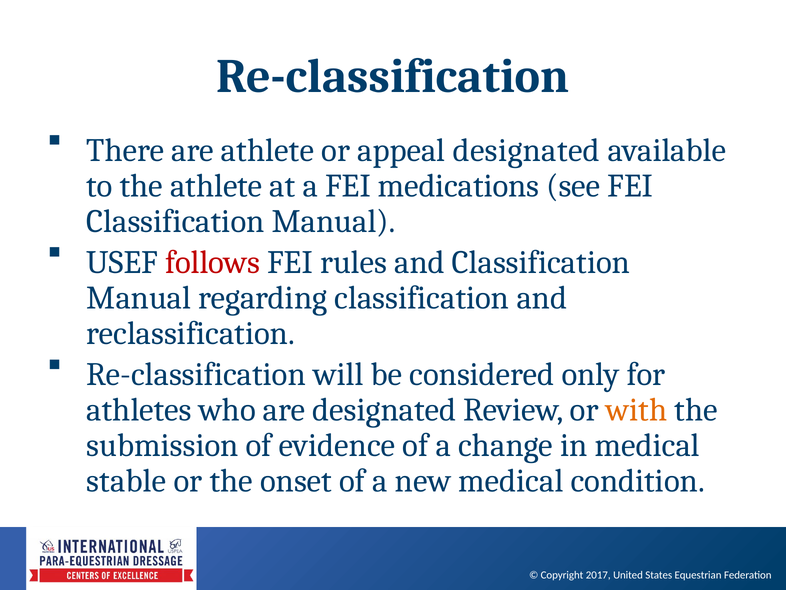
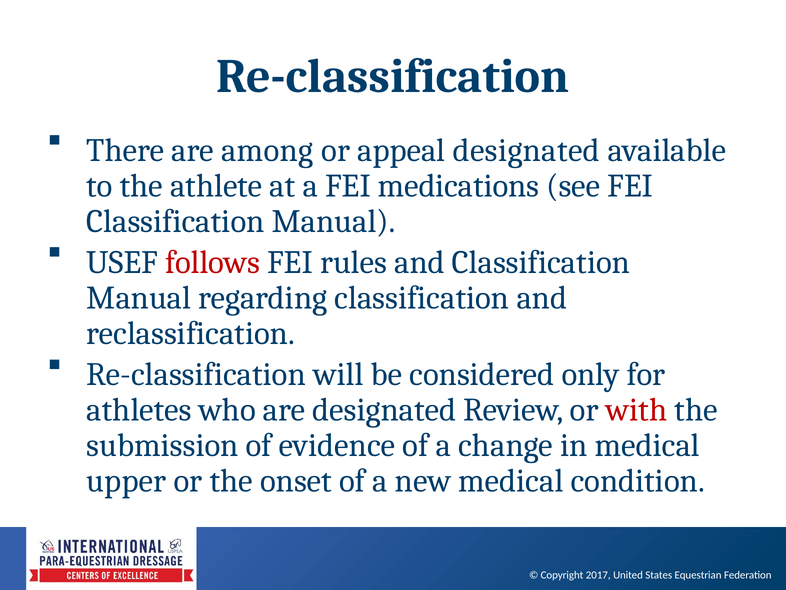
are athlete: athlete -> among (267, 150)
with colour: orange -> red (637, 410)
stable: stable -> upper (126, 480)
